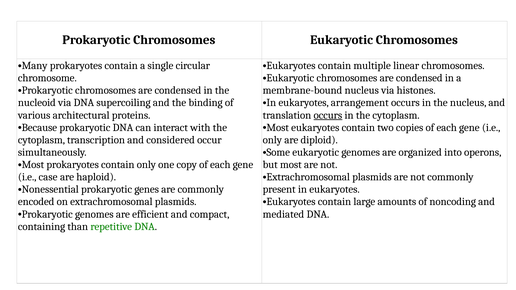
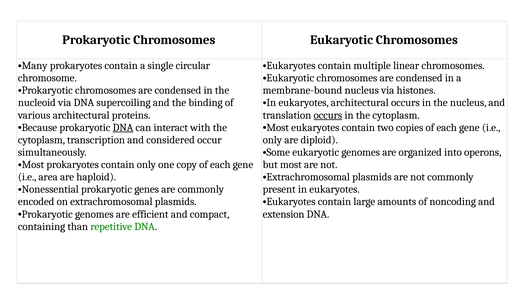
eukaryotes arrangement: arrangement -> architectural (360, 103)
DNA underline: none -> present (123, 128)
case: case -> area (48, 177)
mediated: mediated -> extension (284, 214)
